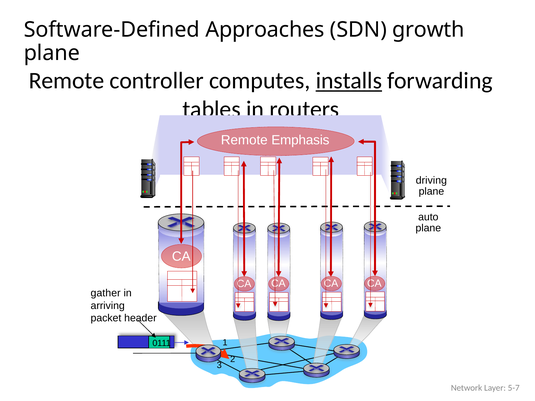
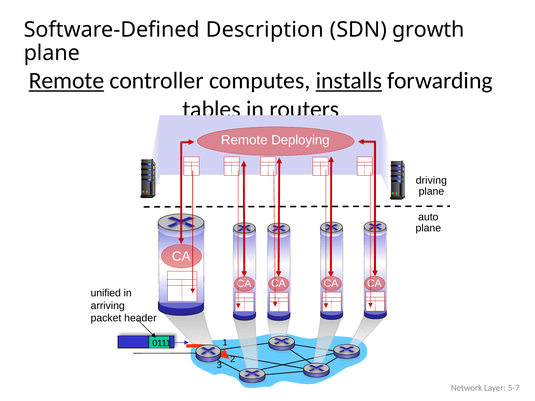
Approaches: Approaches -> Description (265, 30)
Remote underline: none -> present (67, 81)
Emphasis: Emphasis -> Deploying (300, 140)
gather: gather -> unified (106, 293)
